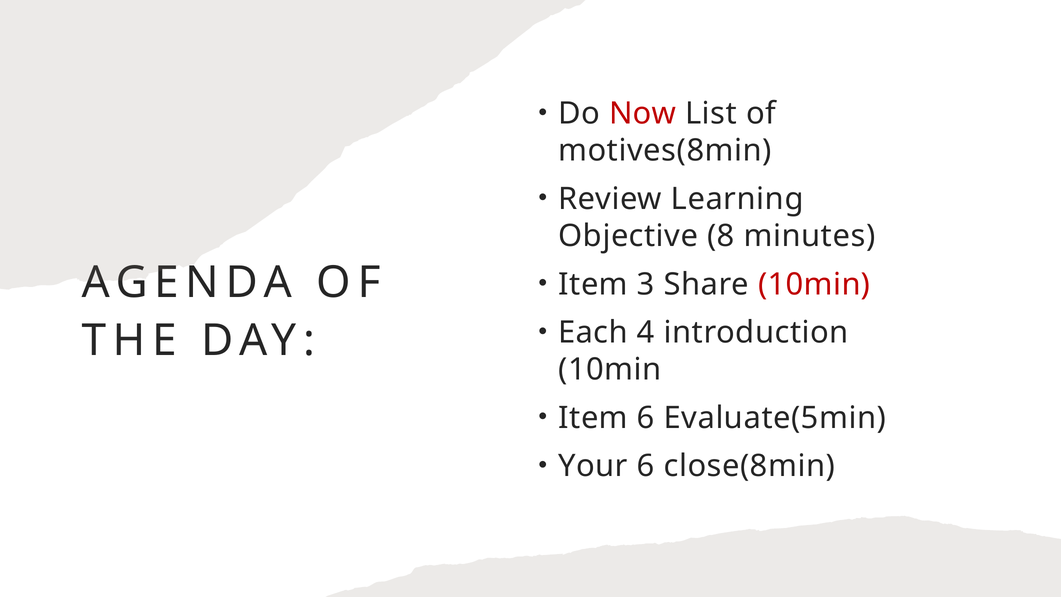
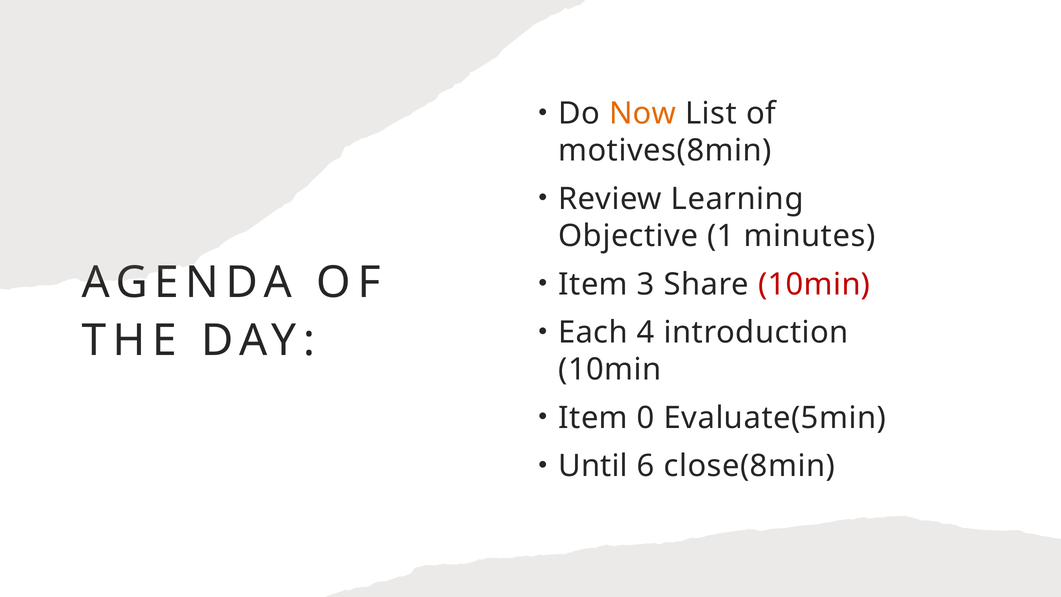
Now colour: red -> orange (643, 114)
8: 8 -> 1 (721, 236)
Item 6: 6 -> 0 (646, 418)
Your: Your -> Until (593, 466)
